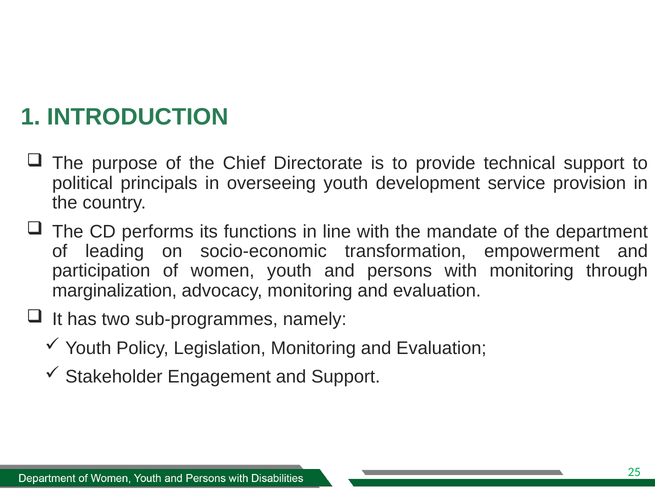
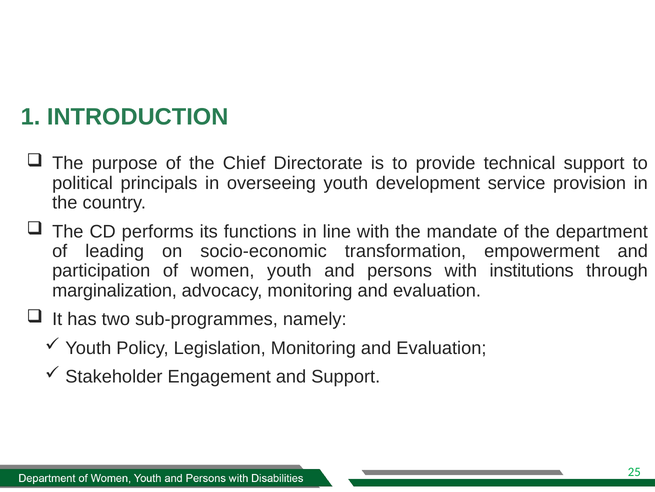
with monitoring: monitoring -> institutions (532, 270)
